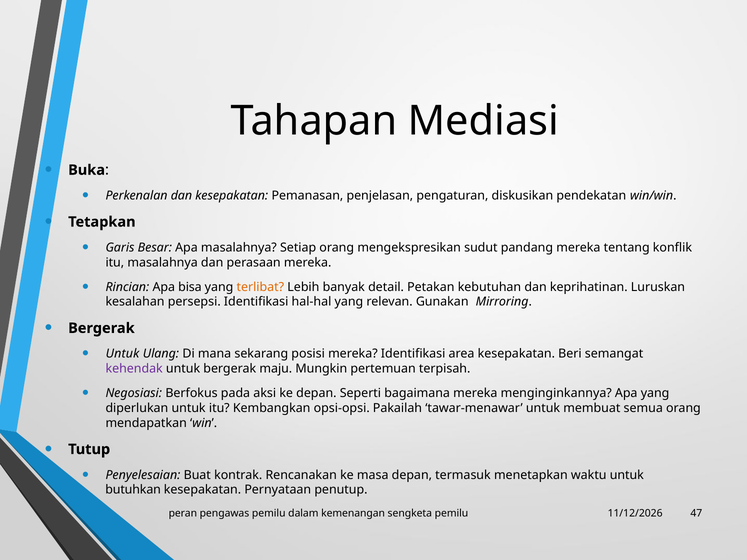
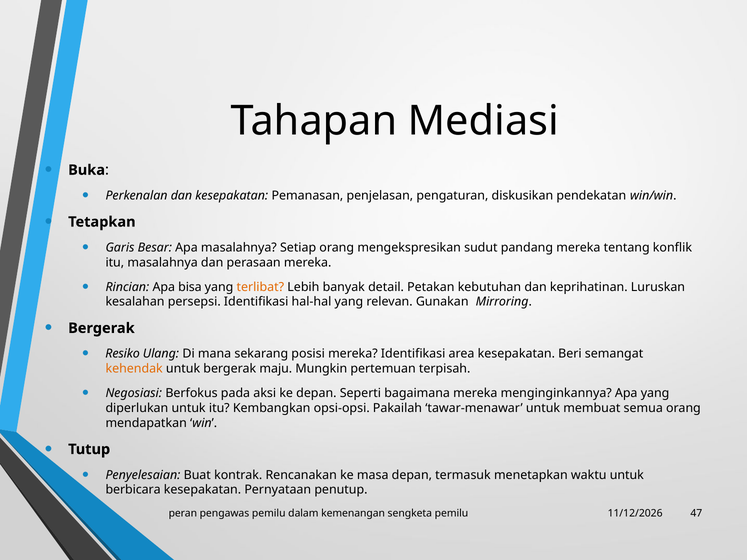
Untuk: Untuk -> Resiko (123, 354)
kehendak colour: purple -> orange (134, 369)
butuhkan: butuhkan -> berbicara (133, 490)
